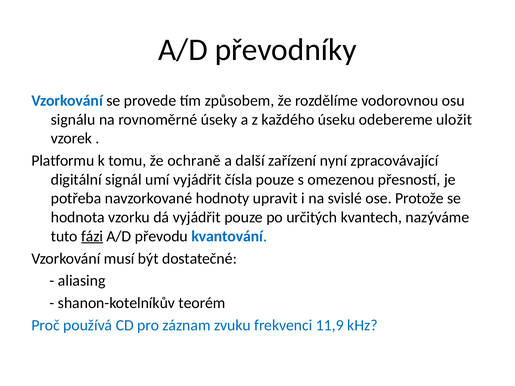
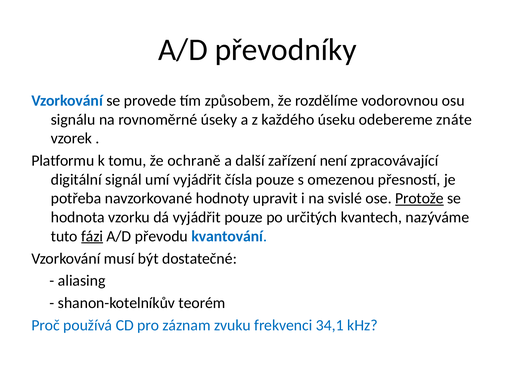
uložit: uložit -> znáte (454, 120)
nyní: nyní -> není (333, 161)
Protože underline: none -> present (419, 199)
11,9: 11,9 -> 34,1 (330, 326)
